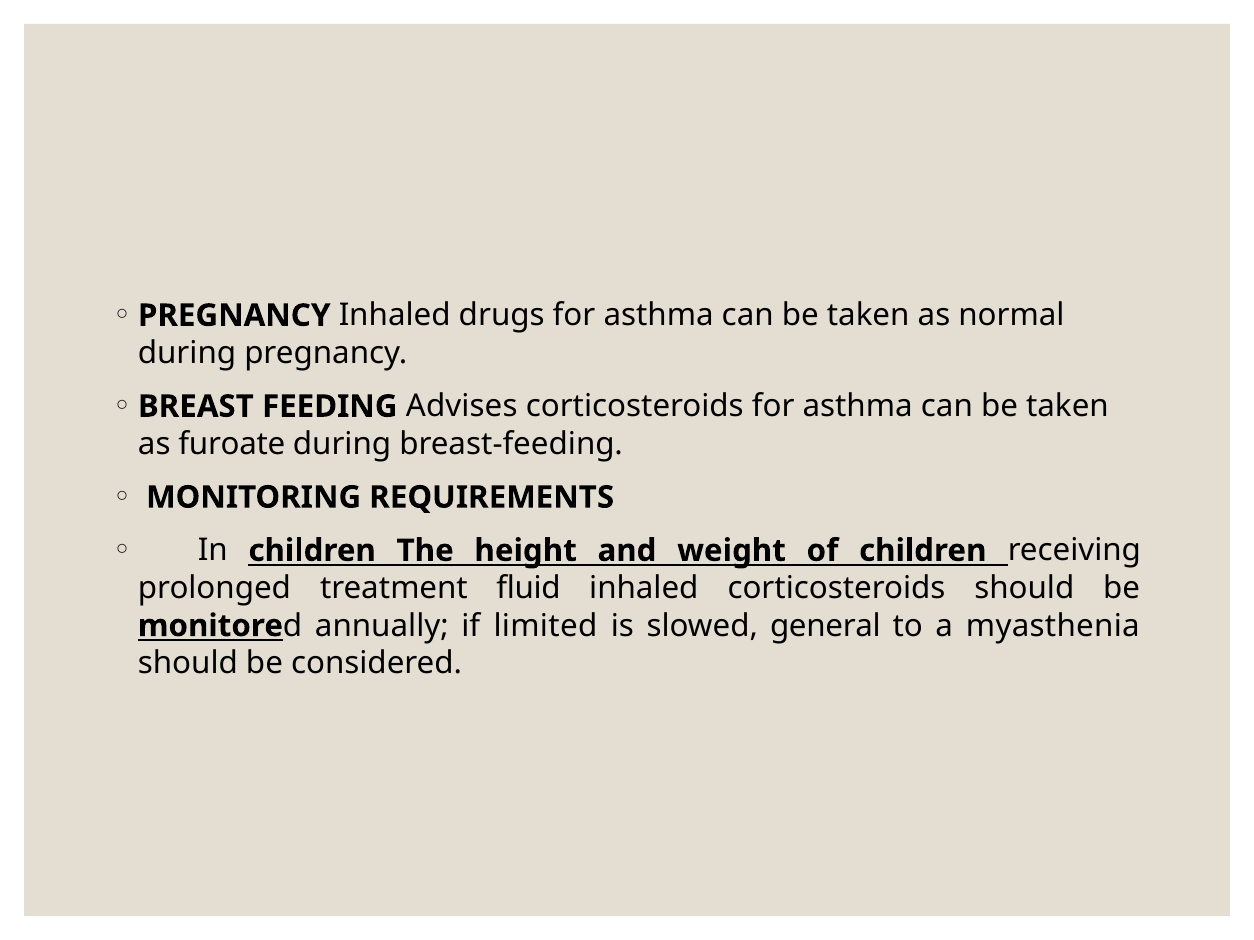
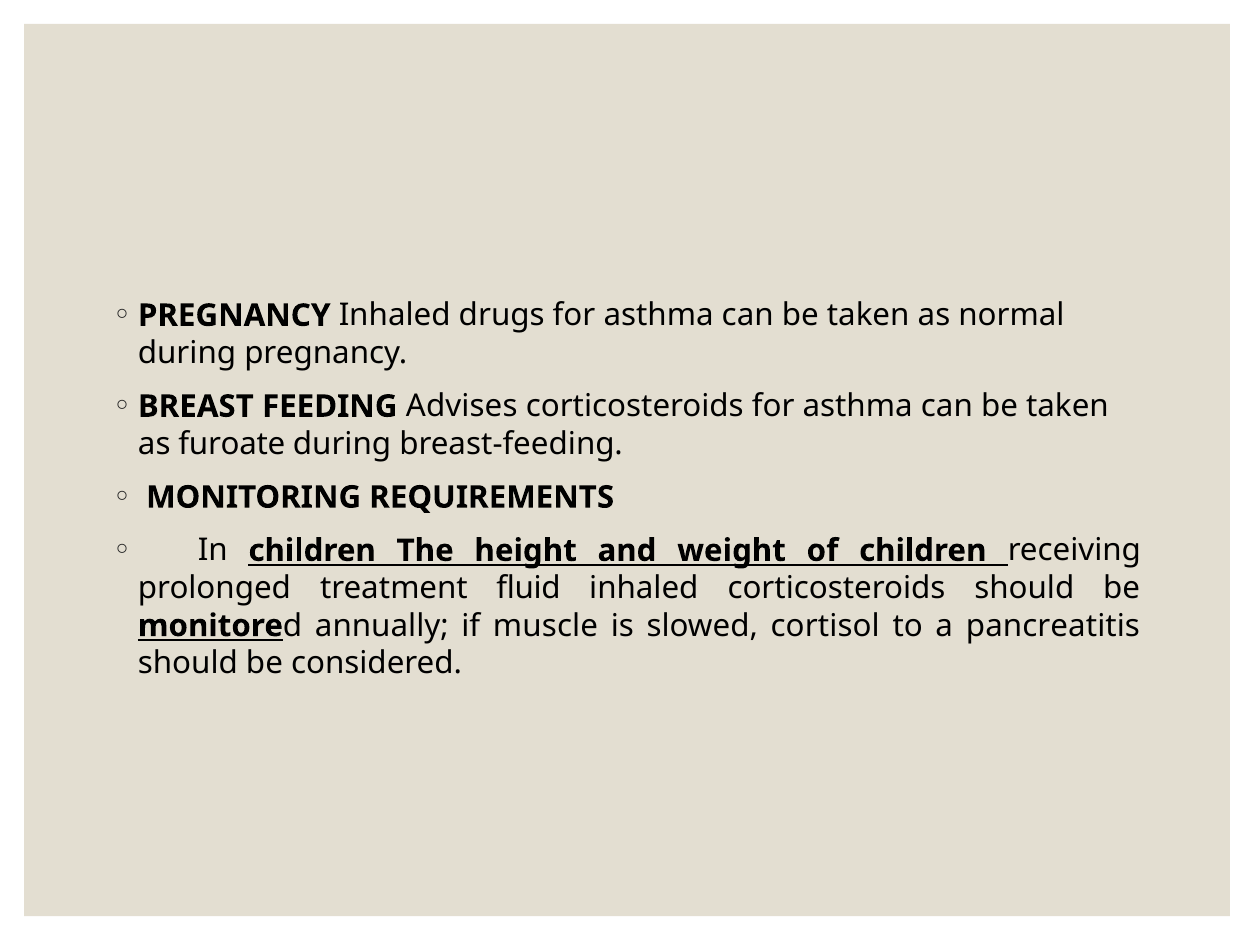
limited: limited -> muscle (546, 626)
general: general -> cortisol (825, 626)
myasthenia: myasthenia -> pancreatitis (1053, 626)
